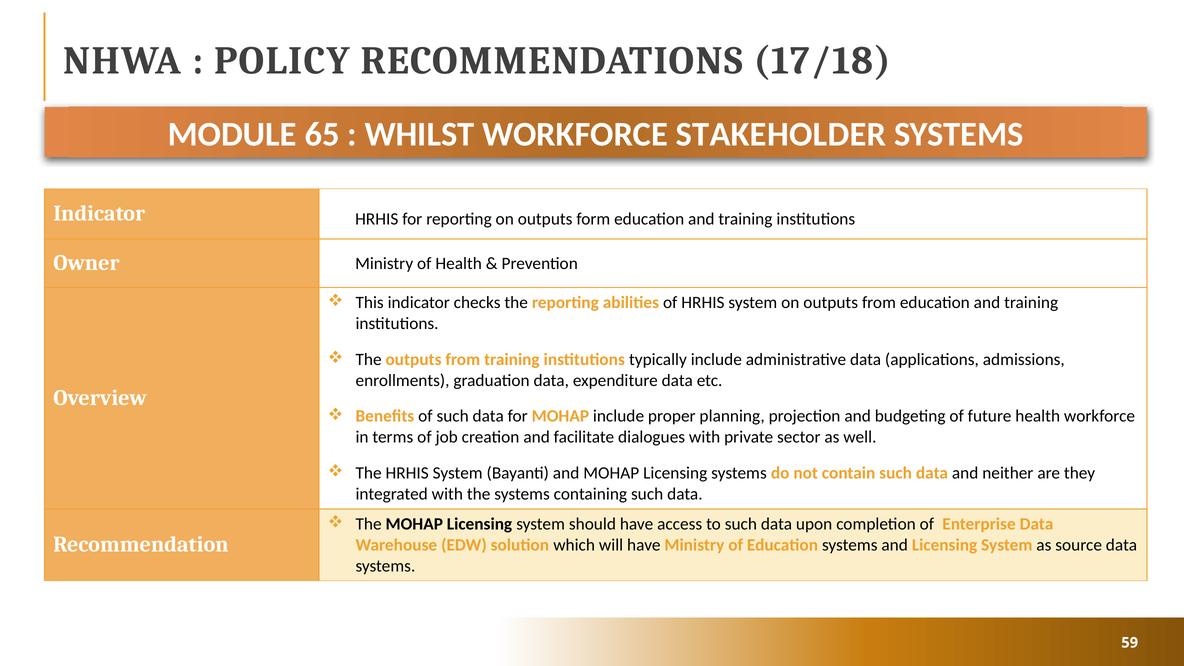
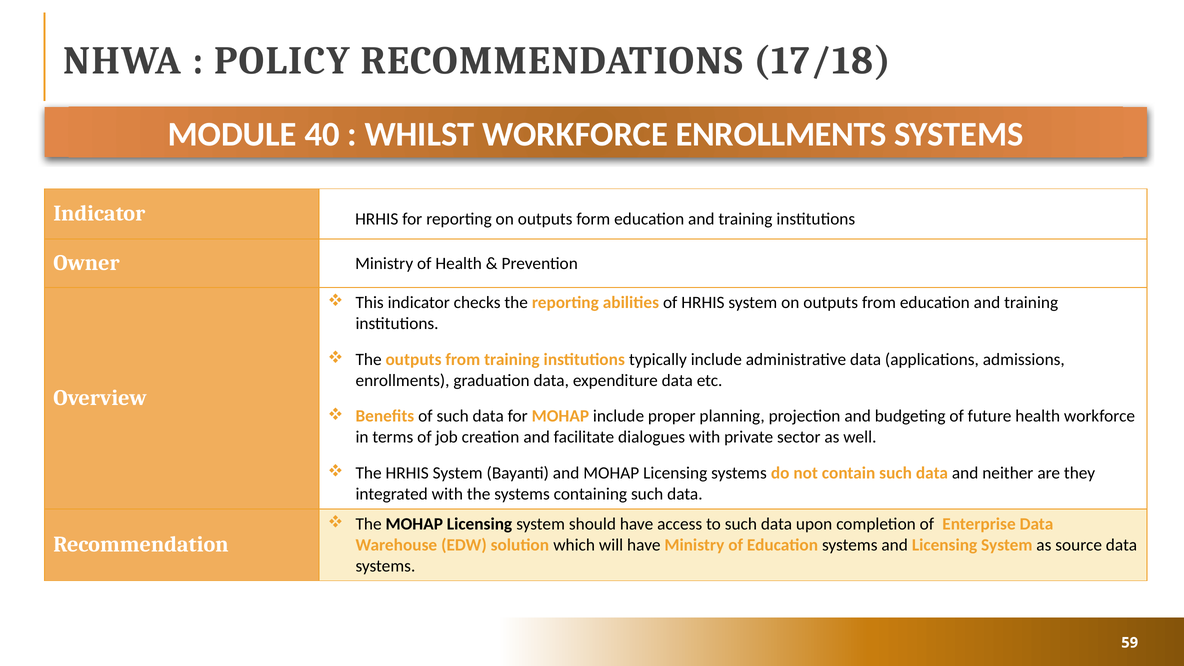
65: 65 -> 40 (322, 134)
WORKFORCE STAKEHOLDER: STAKEHOLDER -> ENROLLMENTS (781, 134)
